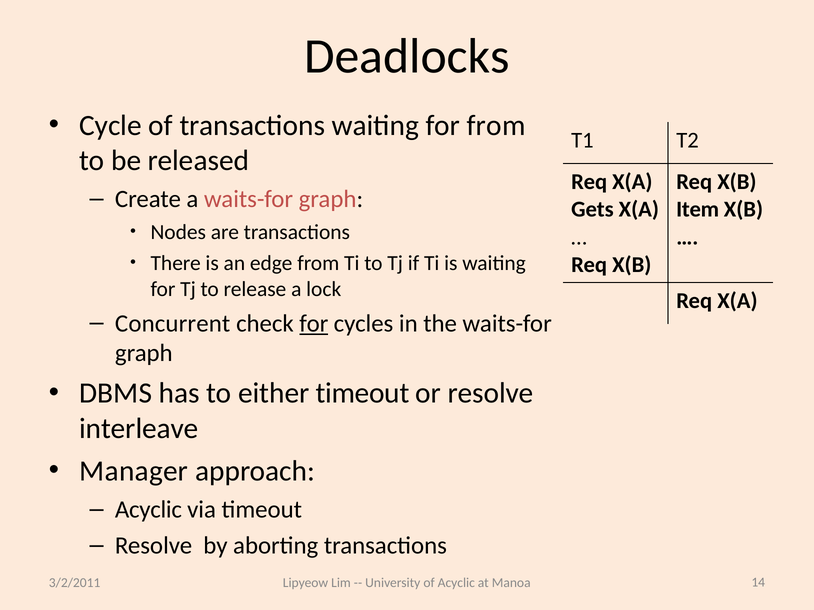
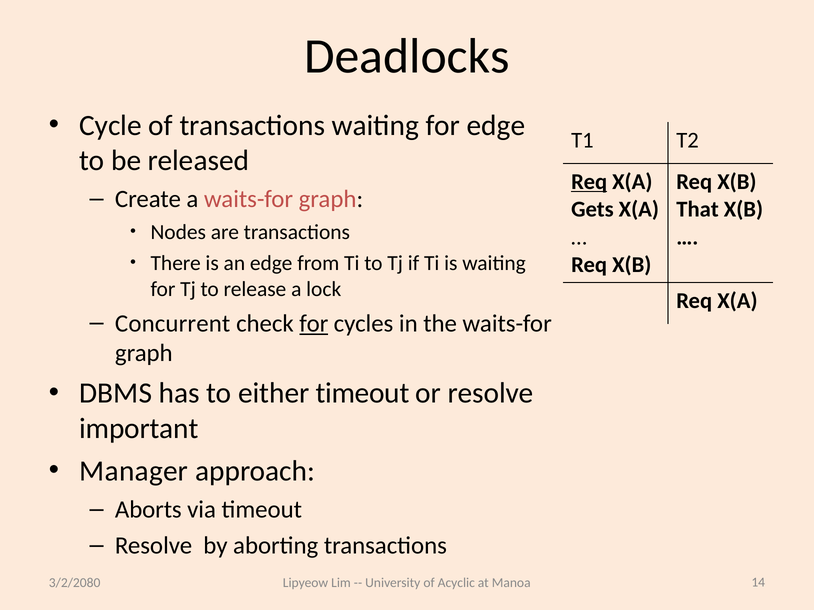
for from: from -> edge (496, 126)
Req underline: none -> present (589, 182)
Item: Item -> That (697, 210)
interleave: interleave -> important (139, 429)
Acyclic: Acyclic -> Aborts (148, 510)
3/2/2011: 3/2/2011 -> 3/2/2080 (75, 583)
